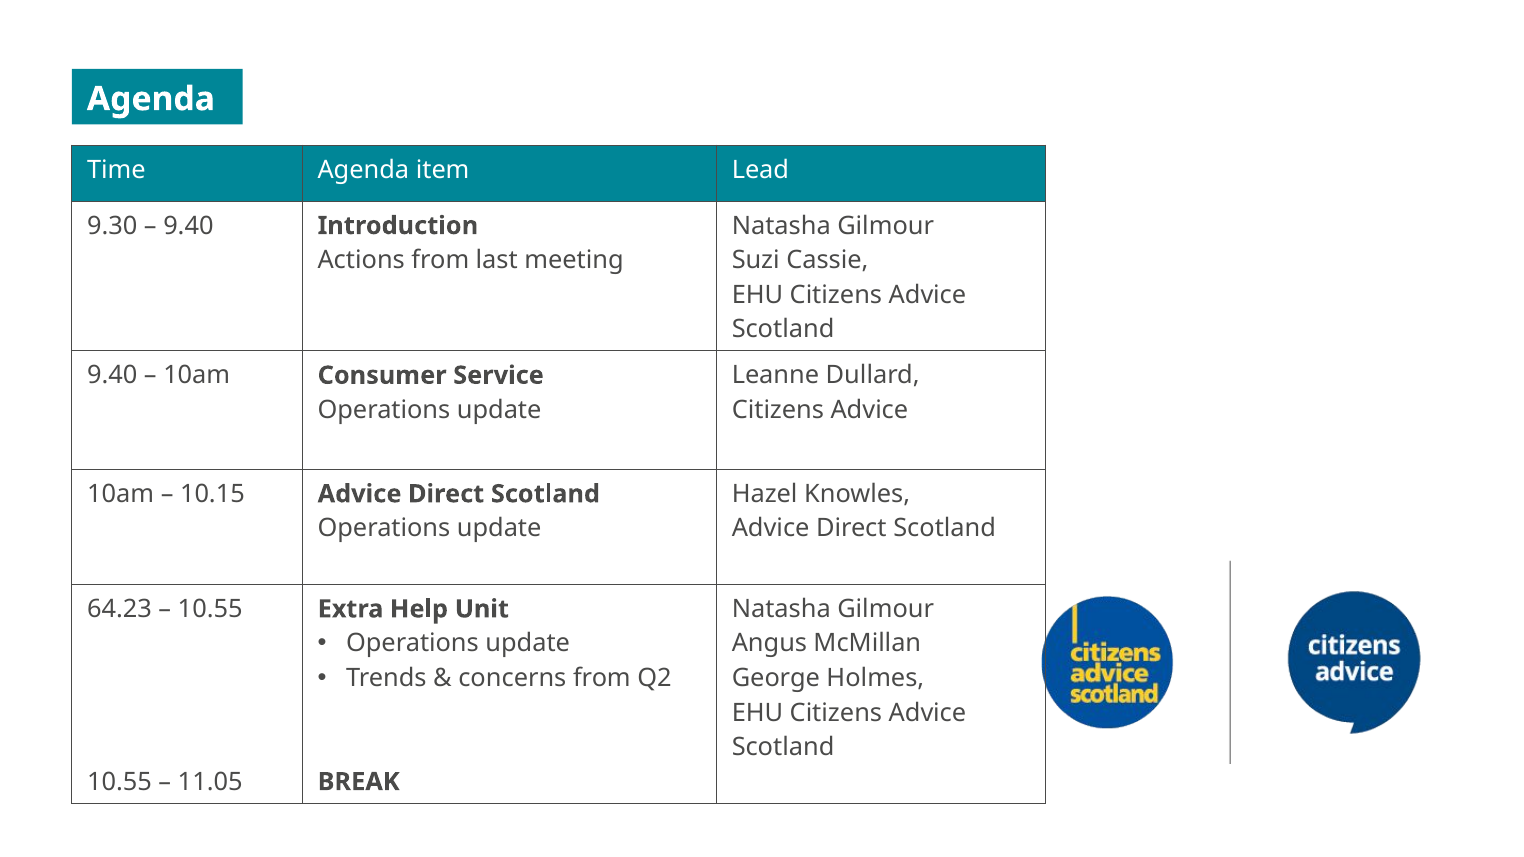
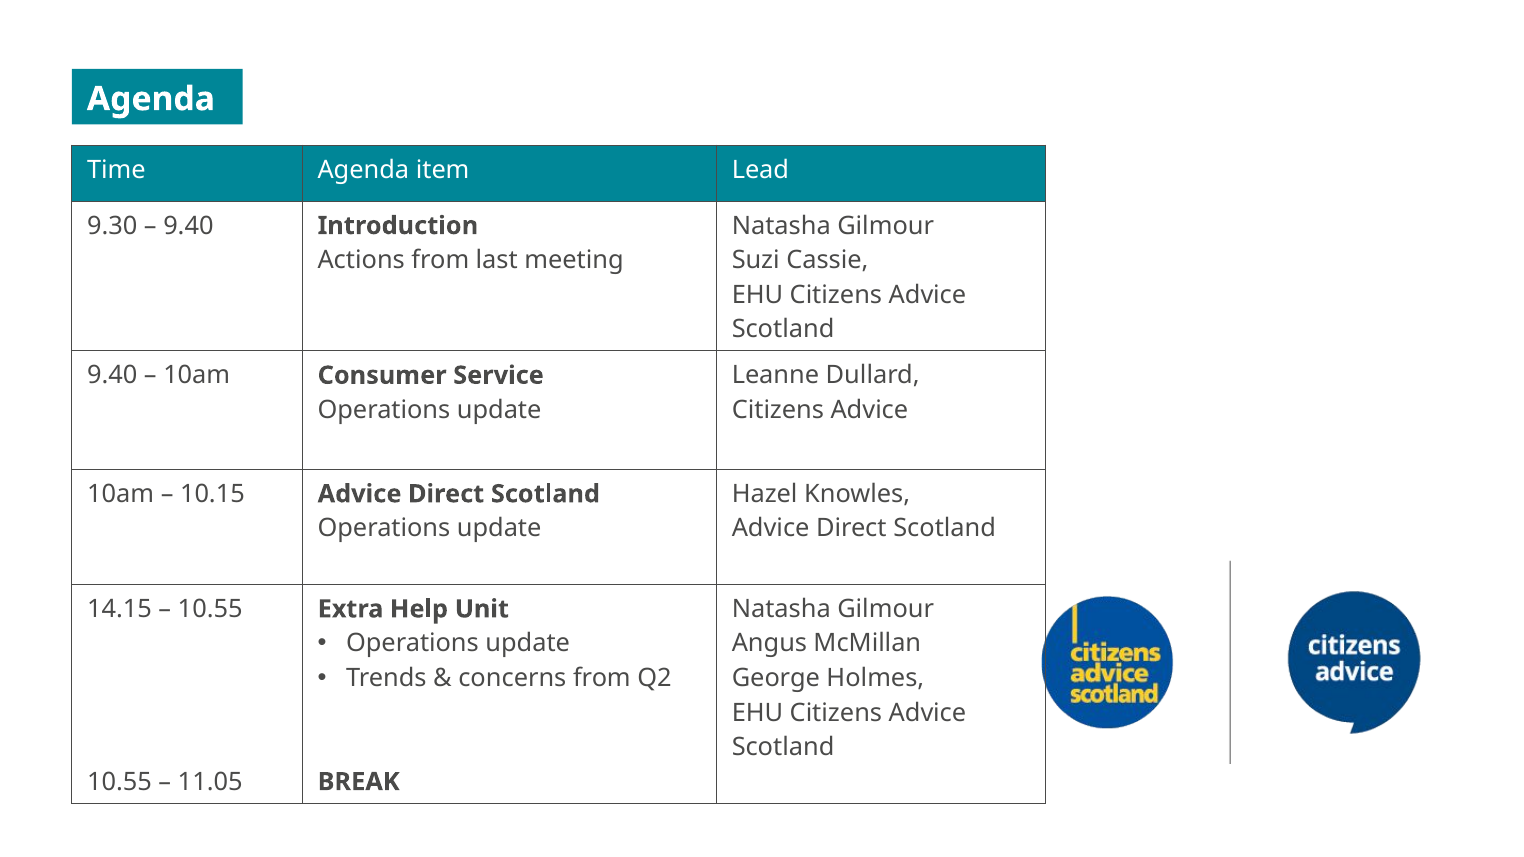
64.23: 64.23 -> 14.15 (120, 609)
